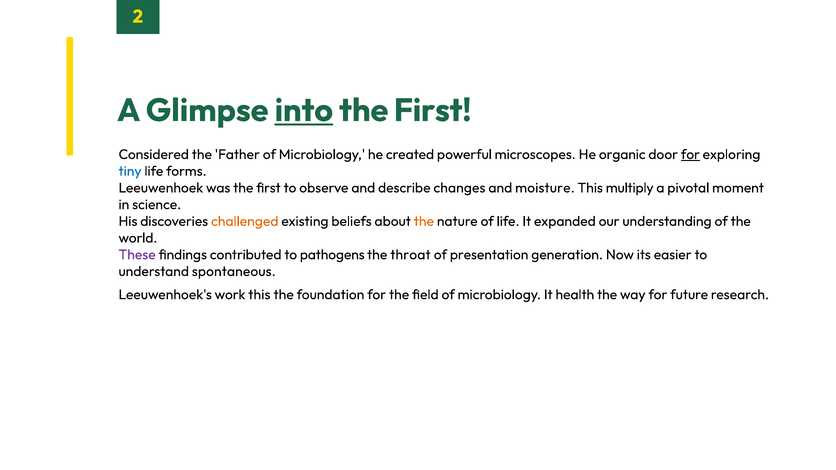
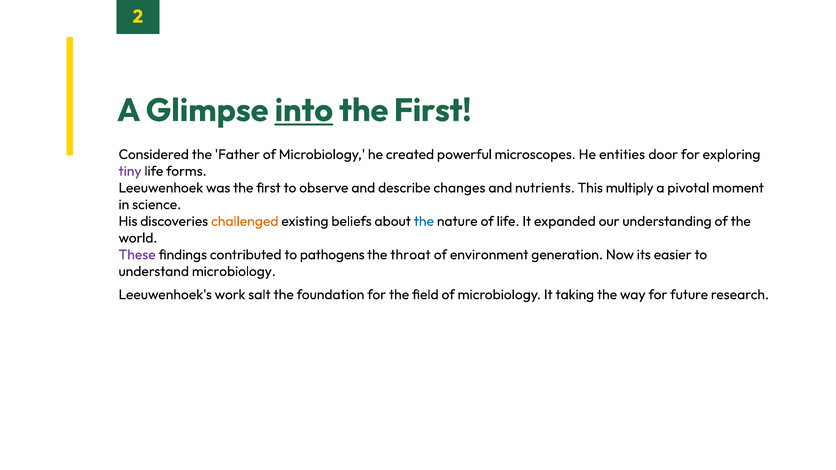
organic: organic -> entities (622, 155)
for underline: present -> none (690, 155)
tiny colour: blue -> purple (130, 171)
moisture: moisture -> nutrients (545, 188)
the colour: orange -> blue (424, 221)
presentation: presentation -> environment (489, 255)
understand spontaneous: spontaneous -> microbiology (234, 272)
work this: this -> salt (259, 295)
health: health -> taking (575, 295)
